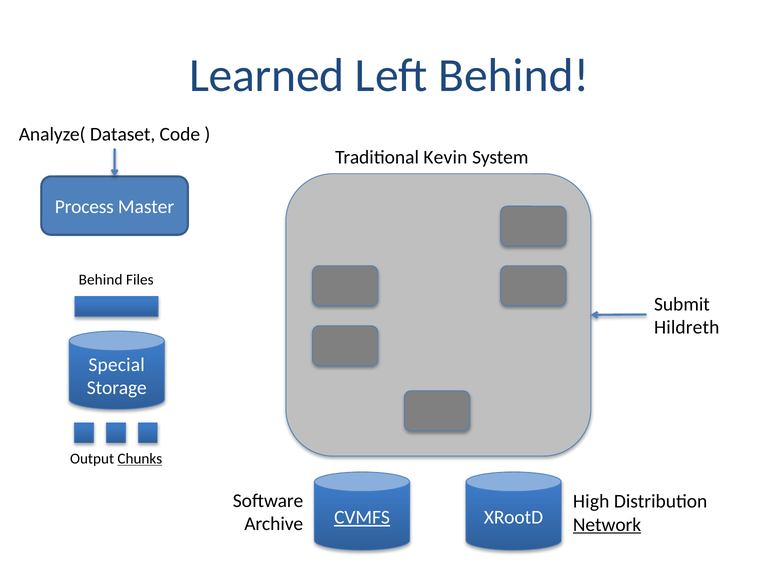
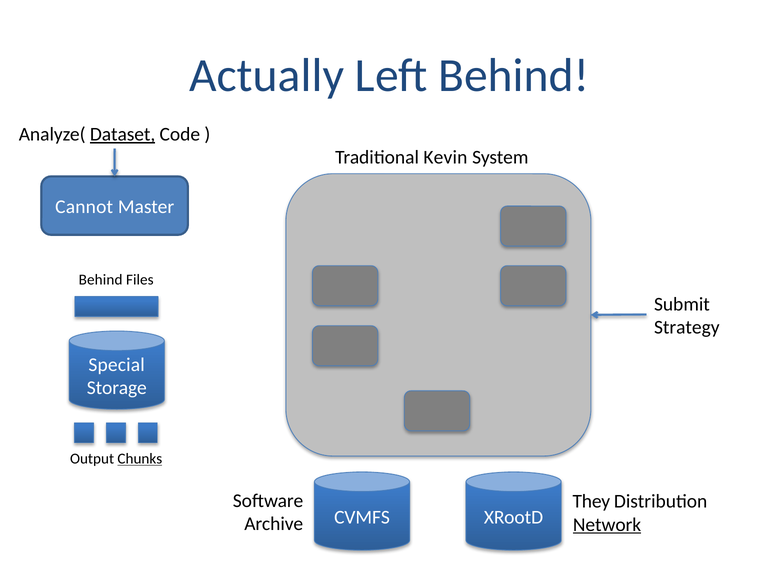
Learned: Learned -> Actually (267, 75)
Dataset underline: none -> present (123, 134)
Process: Process -> Cannot (84, 207)
Hildreth: Hildreth -> Strategy (687, 328)
High: High -> They (591, 502)
CVMFS underline: present -> none (362, 518)
